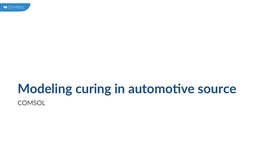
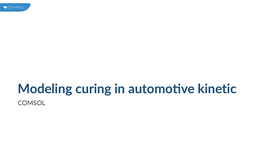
source: source -> kinetic (217, 89)
